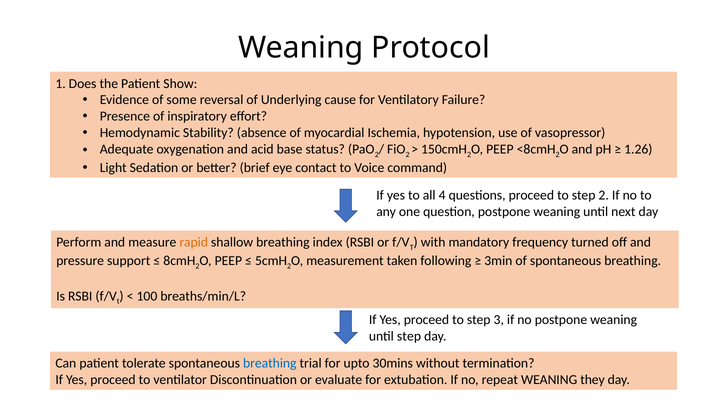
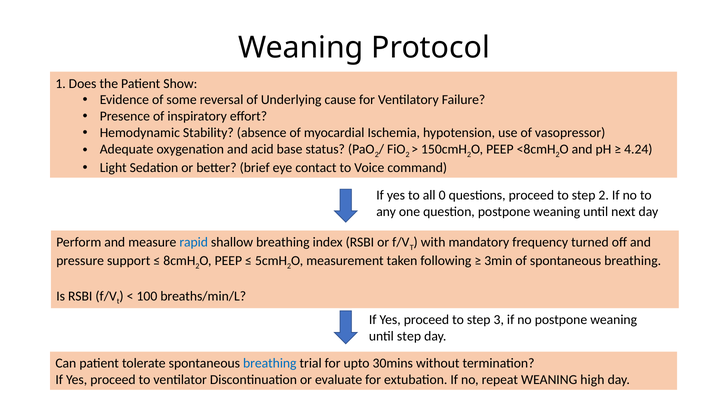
1.26: 1.26 -> 4.24 (638, 149)
4: 4 -> 0 (442, 195)
rapid colour: orange -> blue (194, 242)
they: they -> high (592, 379)
